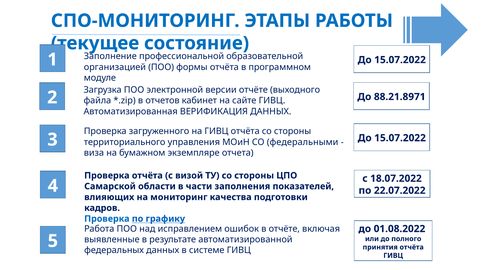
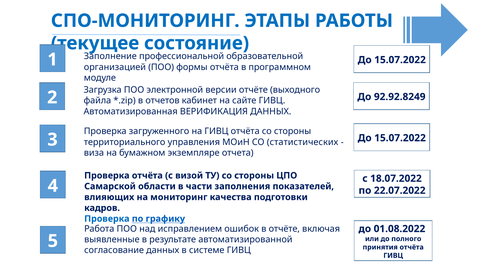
88.21.8971: 88.21.8971 -> 92.92.8249 (400, 97)
федеральными: федеральными -> статистических (303, 142)
федеральных: федеральных -> согласование (114, 251)
